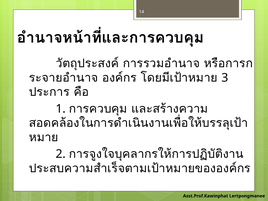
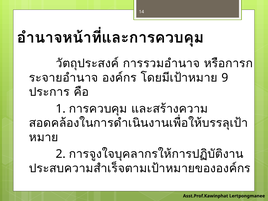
3: 3 -> 9 (225, 78)
